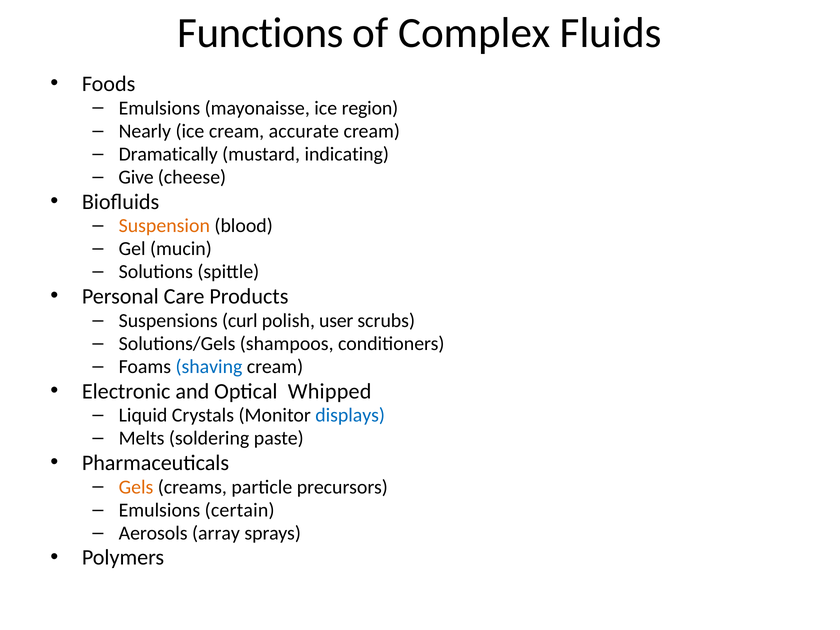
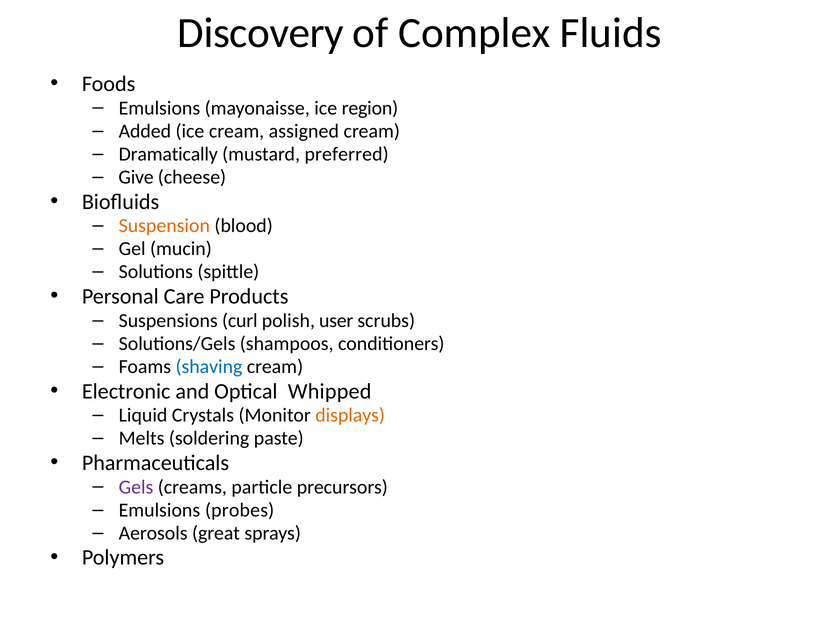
Functions: Functions -> Discovery (261, 33)
Nearly: Nearly -> Added (145, 131)
accurate: accurate -> assigned (304, 131)
indicating: indicating -> preferred (347, 154)
displays colour: blue -> orange (350, 415)
Gels colour: orange -> purple (136, 487)
certain: certain -> probes (240, 510)
array: array -> great (216, 533)
